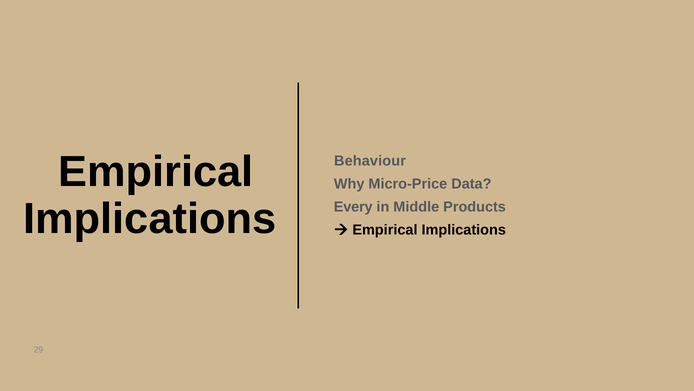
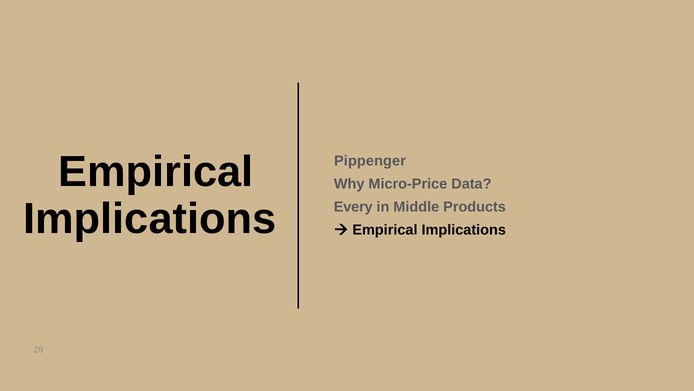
Behaviour: Behaviour -> Pippenger (370, 161)
